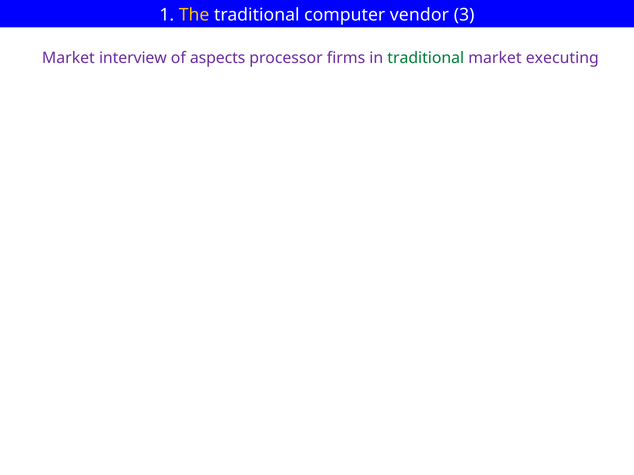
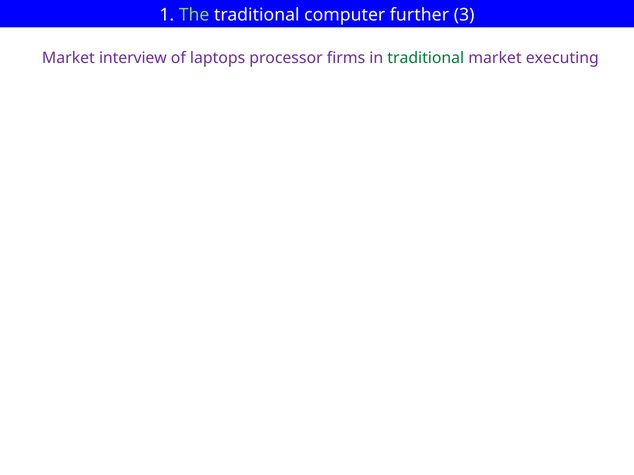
The colour: yellow -> light green (194, 15)
vendor: vendor -> further (419, 15)
aspects: aspects -> laptops (218, 58)
